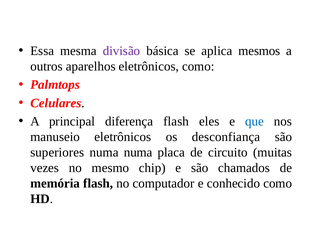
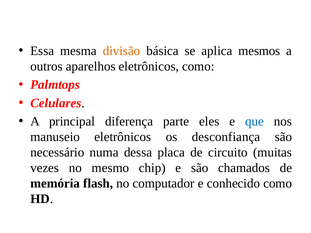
divisão colour: purple -> orange (122, 51)
diferença flash: flash -> parte (176, 121)
superiores: superiores -> necessário (57, 153)
numa numa: numa -> dessa (138, 153)
